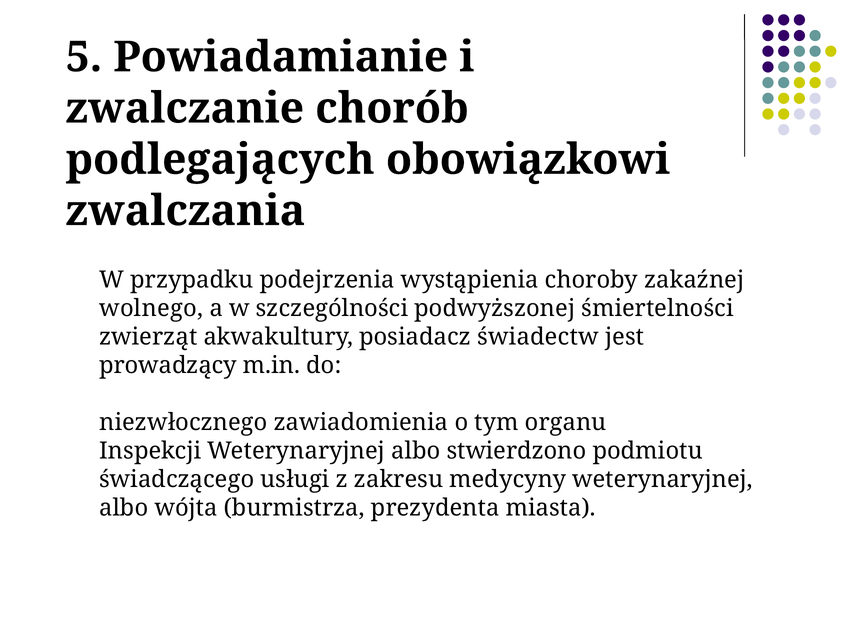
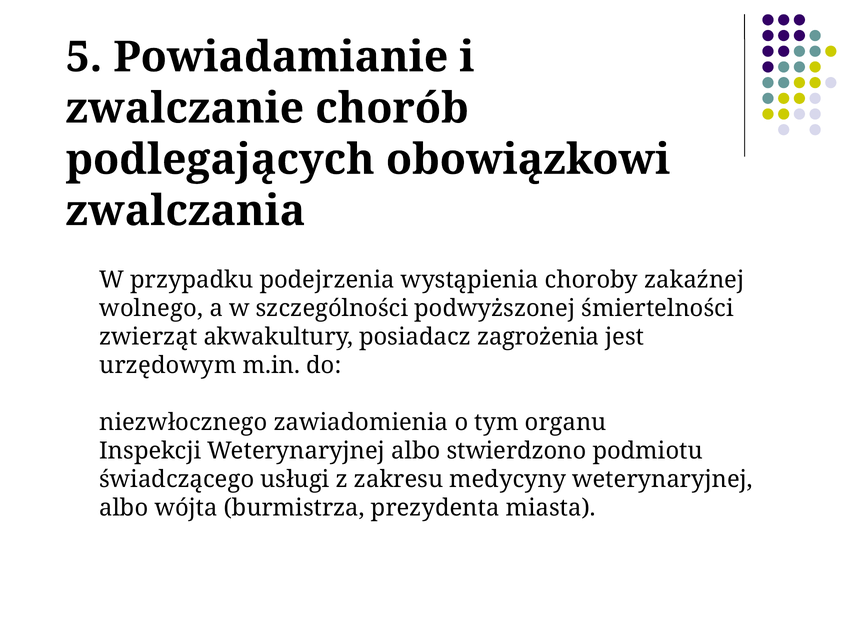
świadectw: świadectw -> zagrożenia (538, 337)
prowadzący: prowadzący -> urzędowym (168, 366)
